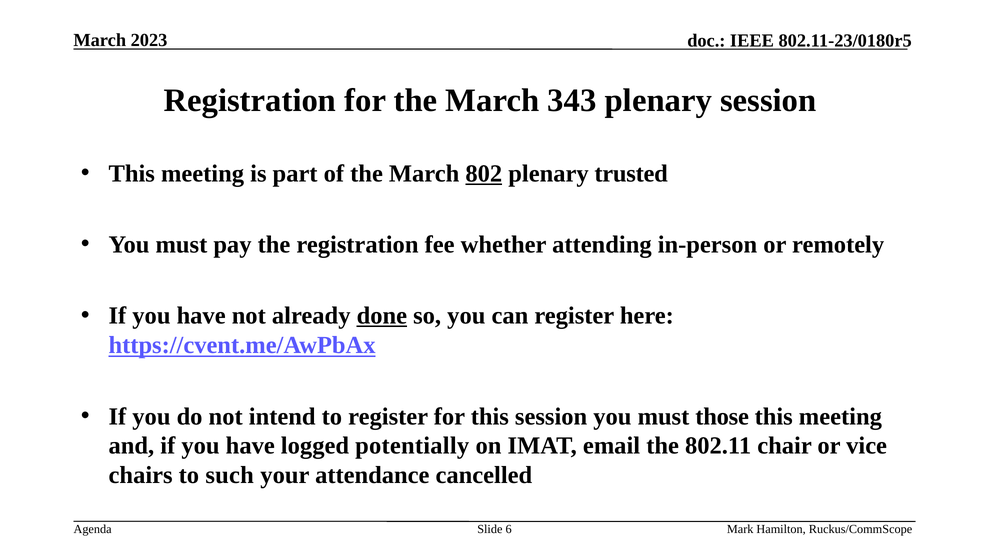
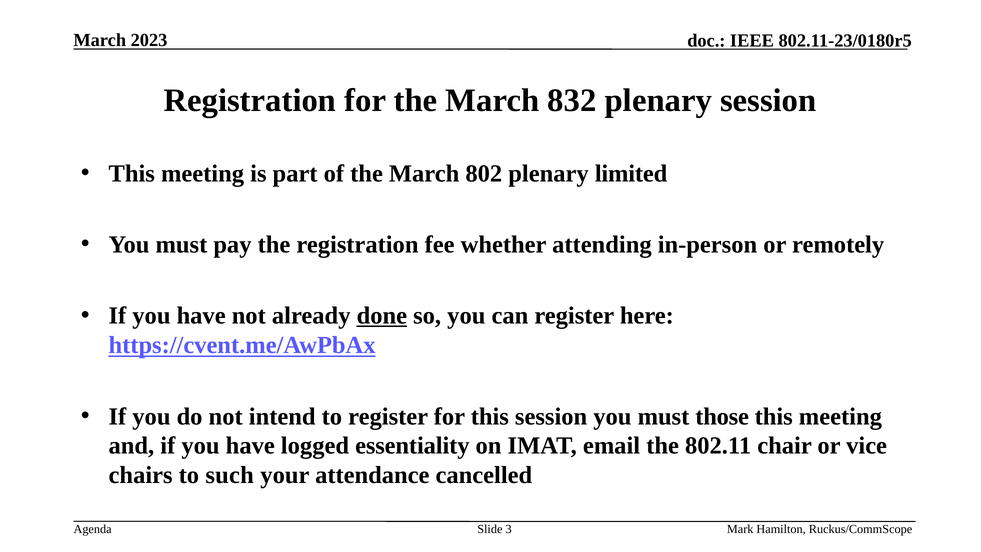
343: 343 -> 832 (572, 100)
802 underline: present -> none (484, 173)
trusted: trusted -> limited (631, 173)
potentially: potentially -> essentiality (412, 446)
6: 6 -> 3 (509, 529)
